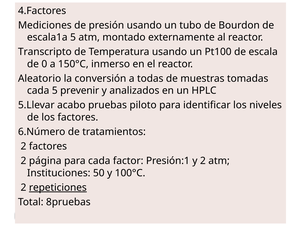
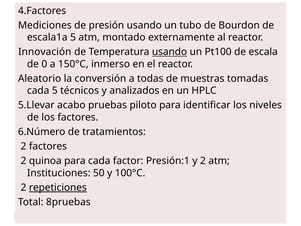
Transcripto: Transcripto -> Innovación (45, 52)
usando underline: none -> present (170, 52)
prevenir: prevenir -> técnicos (80, 90)
página: página -> quinoa (45, 161)
